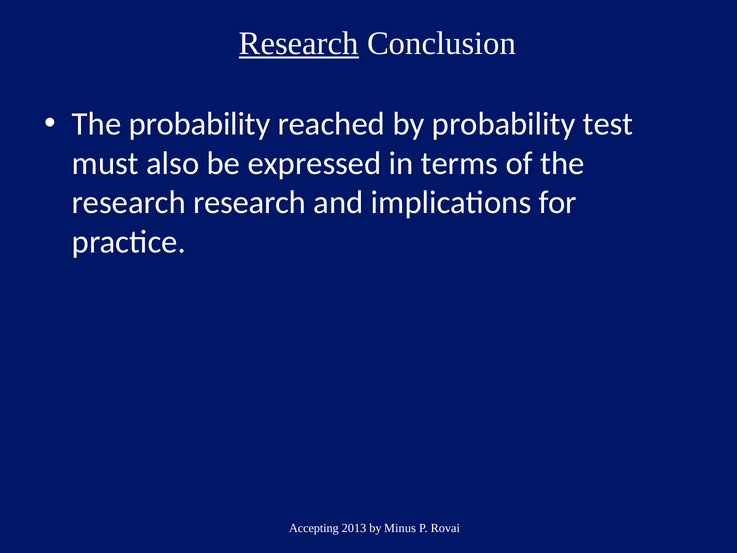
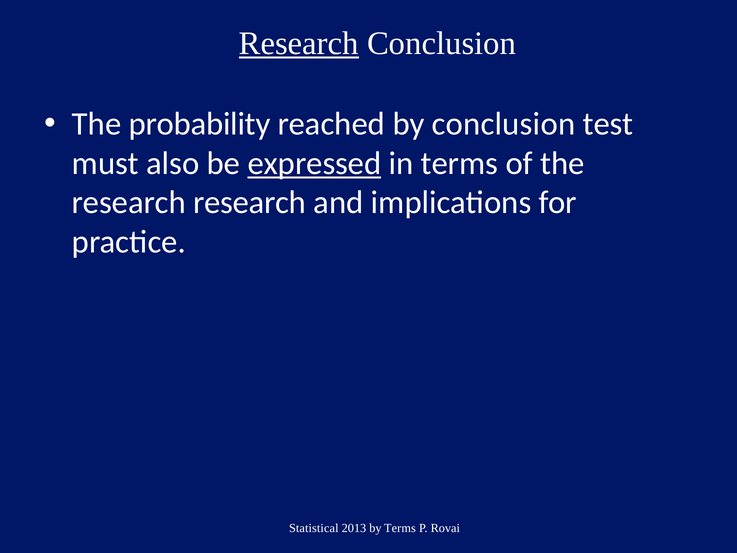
by probability: probability -> conclusion (504, 124)
expressed underline: none -> present (315, 163)
Accepting: Accepting -> Statistical (314, 528)
by Minus: Minus -> Terms (400, 528)
